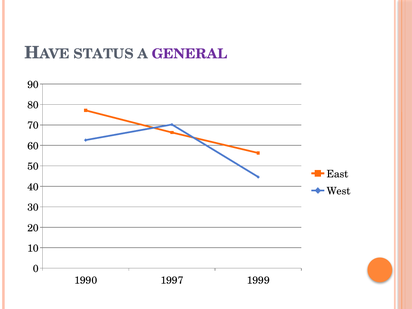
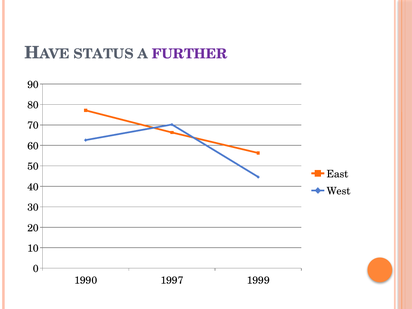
GENERAL: GENERAL -> FURTHER (190, 54)
